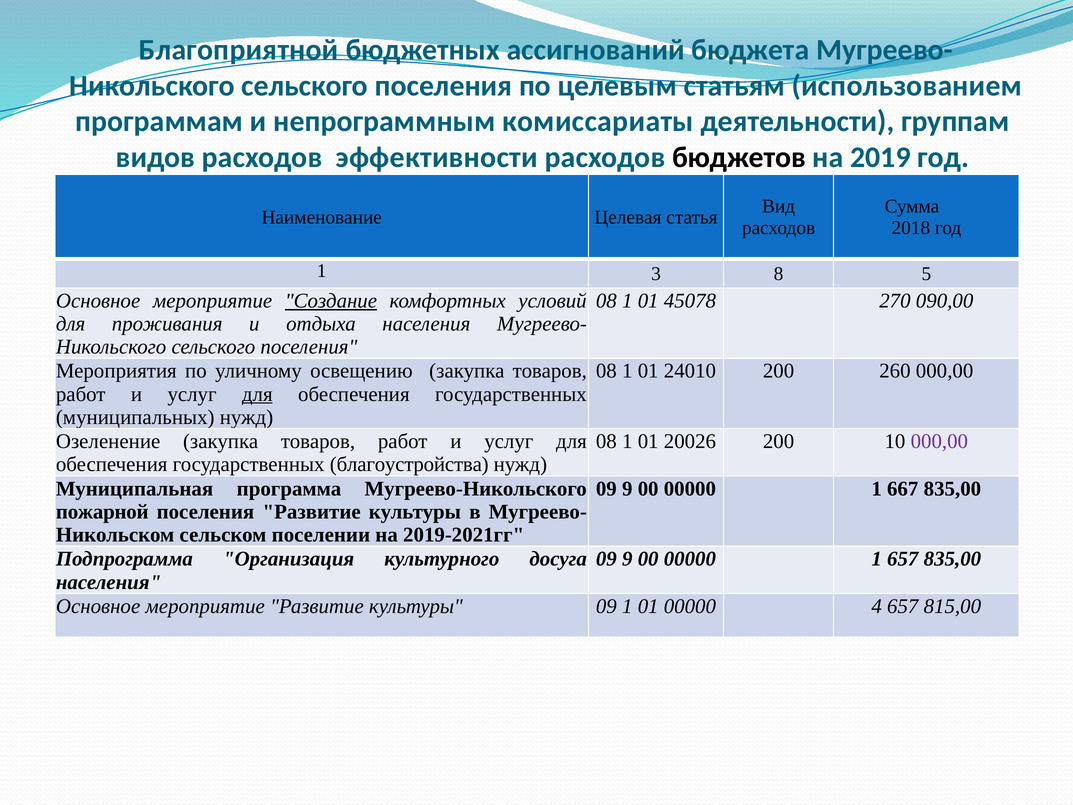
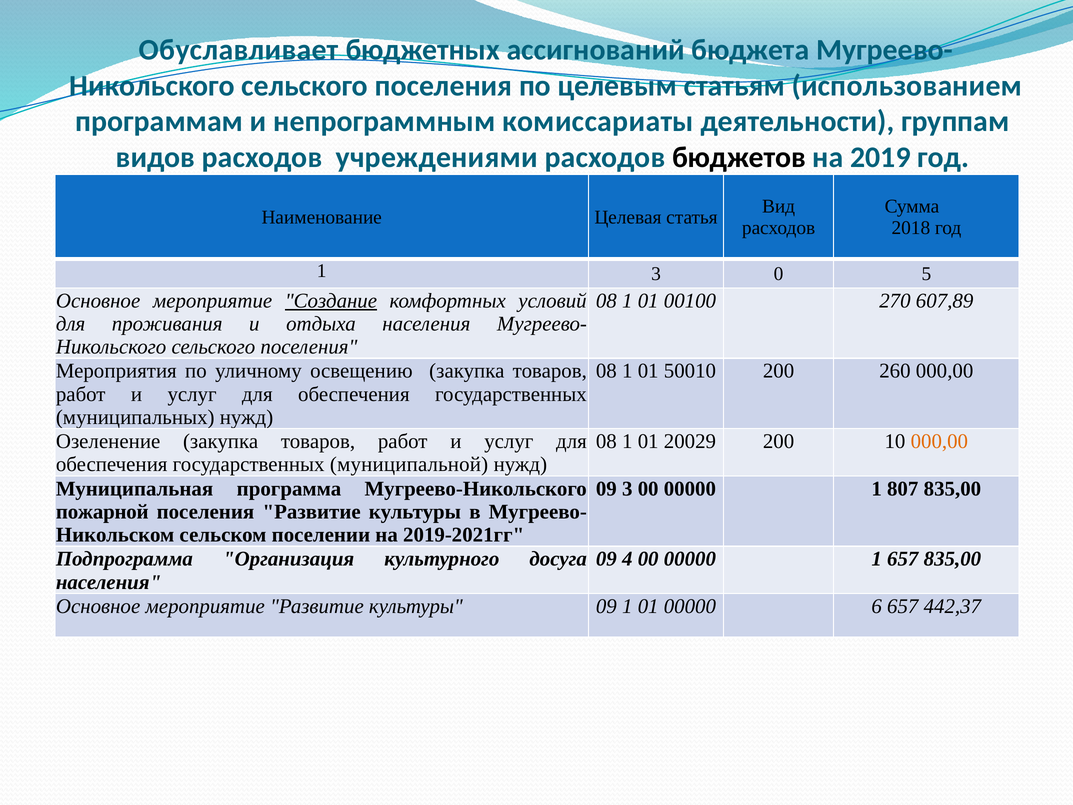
Благоприятной: Благоприятной -> Обуславливает (239, 50)
эффективности: эффективности -> учреждениями (437, 157)
8: 8 -> 0 (779, 274)
45078: 45078 -> 00100 (690, 301)
090,00: 090,00 -> 607,89 (945, 301)
24010: 24010 -> 50010 (690, 371)
для underline: present -> none (257, 394)
20026: 20026 -> 20029 (690, 441)
000,00 colour: purple -> orange (939, 441)
благоустройства: благоустройства -> муниципальной (409, 464)
9: 9 -> 3 (627, 489)
667: 667 -> 807 (903, 489)
9: 9 -> 4 (627, 559)
4: 4 -> 6 (877, 606)
815,00: 815,00 -> 442,37 (952, 606)
